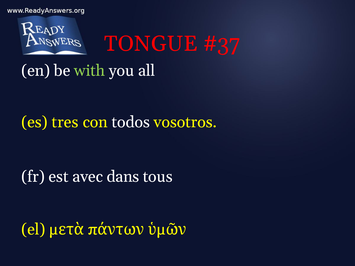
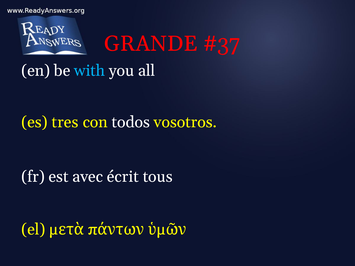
TONGUE: TONGUE -> GRANDE (151, 44)
with colour: light green -> light blue (90, 71)
dans: dans -> écrit (123, 177)
